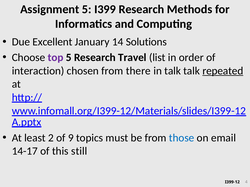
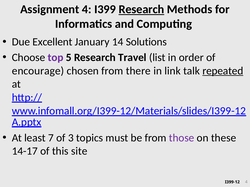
Assignment 5: 5 -> 4 (87, 9)
Research underline: none -> present (141, 9)
interaction: interaction -> encourage (38, 71)
in talk: talk -> link (173, 71)
2: 2 -> 7 (51, 138)
9: 9 -> 3 (71, 138)
those colour: blue -> purple (182, 138)
email: email -> these (224, 138)
still: still -> site (79, 152)
